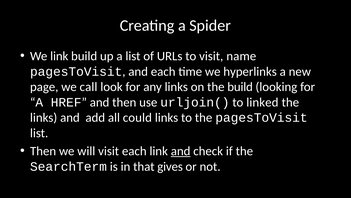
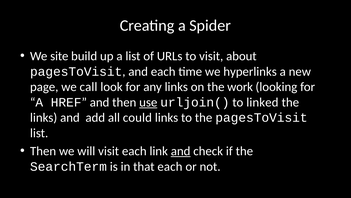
We link: link -> site (59, 56)
name: name -> about (241, 56)
the build: build -> work (240, 87)
use underline: none -> present (148, 102)
that gives: gives -> each (170, 166)
